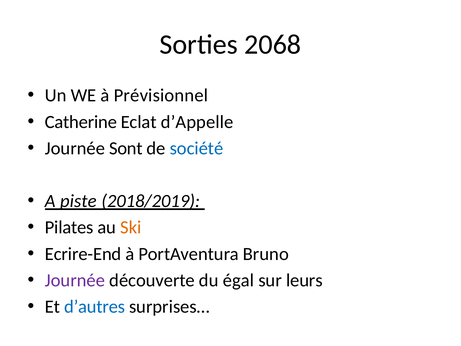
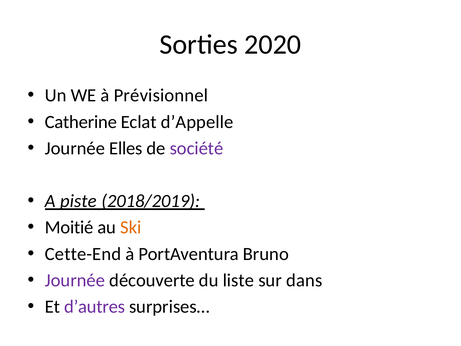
2068: 2068 -> 2020 (273, 45)
Sont: Sont -> Elles (126, 148)
société colour: blue -> purple (197, 148)
Pilates: Pilates -> Moitié (69, 227)
Ecrire-End: Ecrire-End -> Cette-End (83, 254)
égal: égal -> liste (238, 280)
leurs: leurs -> dans (304, 280)
d’autres colour: blue -> purple (95, 307)
